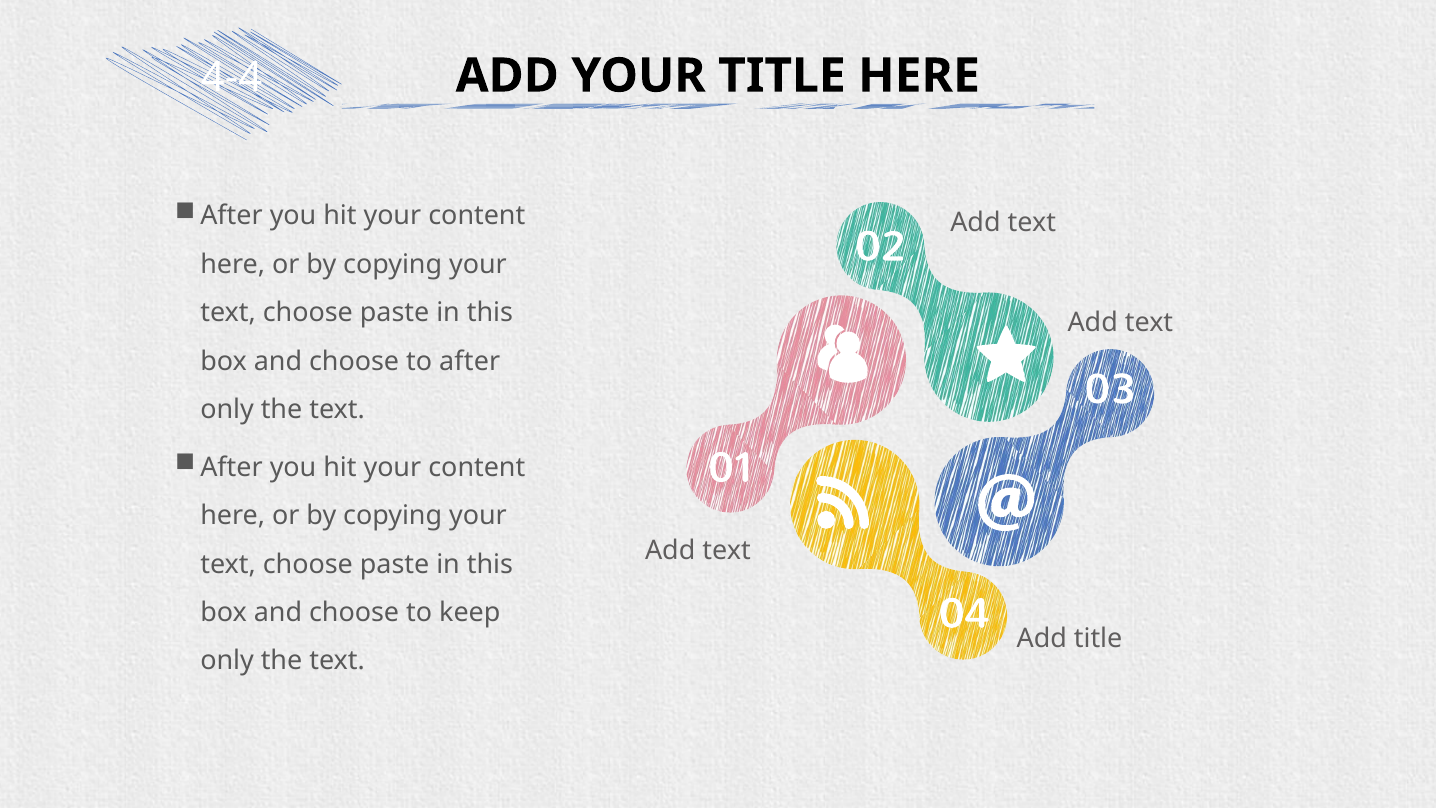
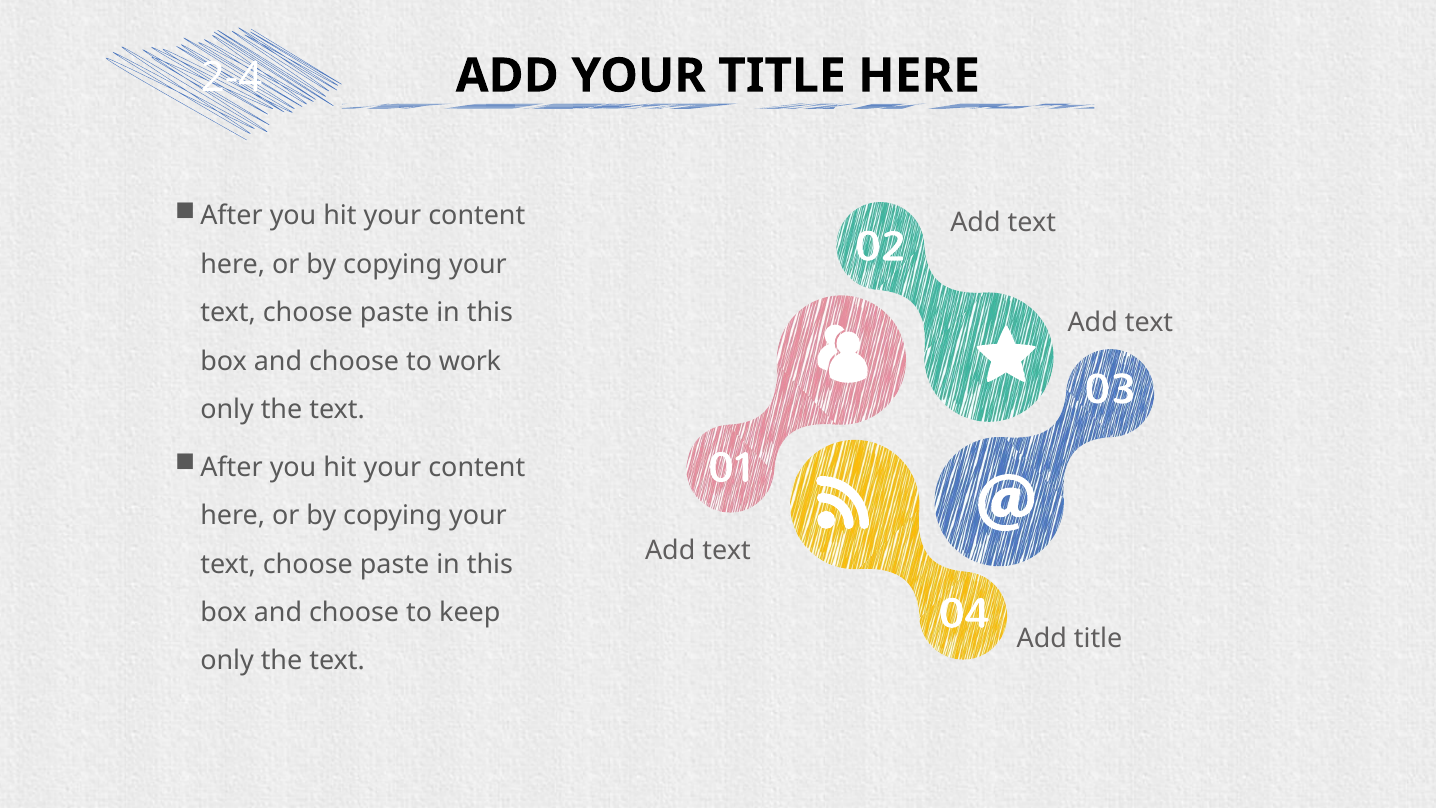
4-4: 4-4 -> 2-4 (232, 78)
to after: after -> work (470, 361)
